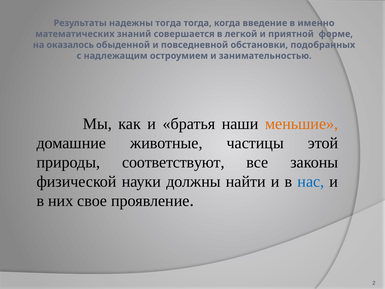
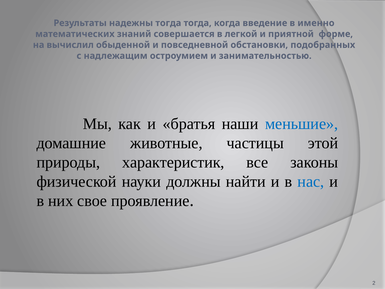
оказалось: оказалось -> вычислил (70, 45)
меньшие colour: orange -> blue (302, 124)
соответствуют: соответствуют -> характеристик (173, 162)
